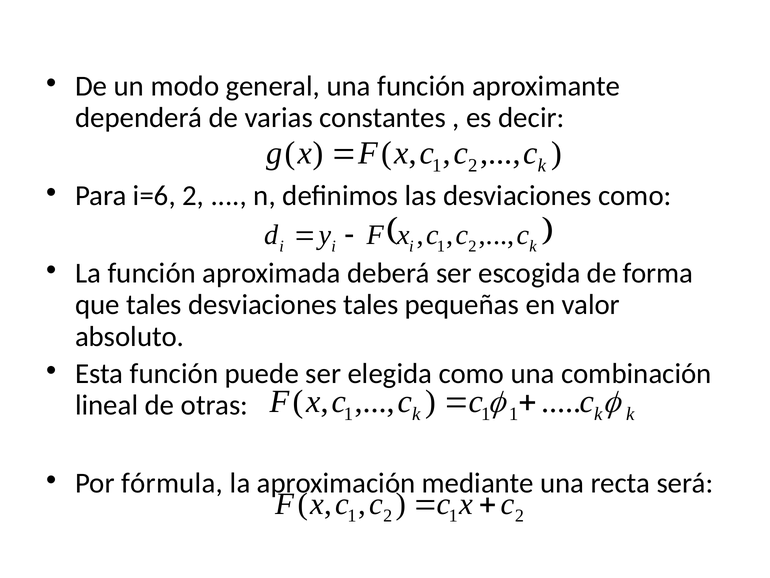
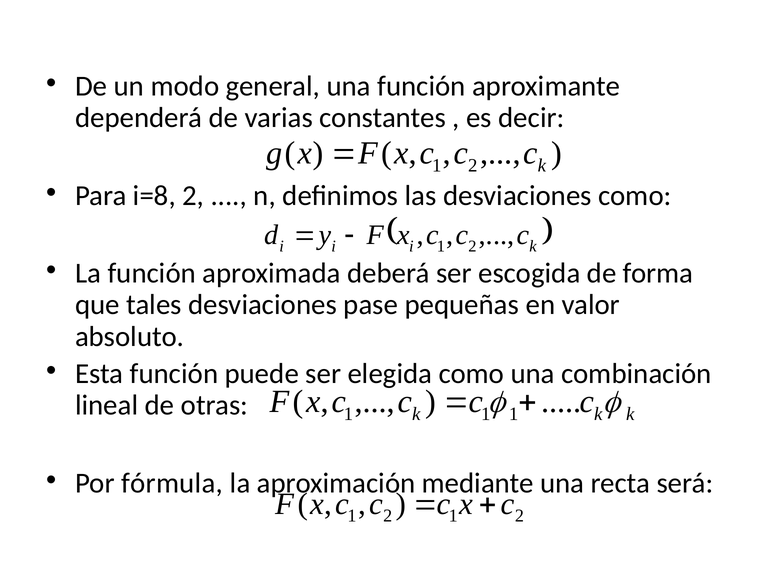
i=6: i=6 -> i=8 (154, 195)
desviaciones tales: tales -> pase (371, 305)
